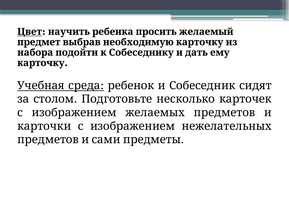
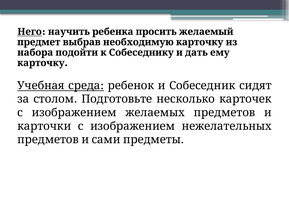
Цвет: Цвет -> Него (30, 32)
